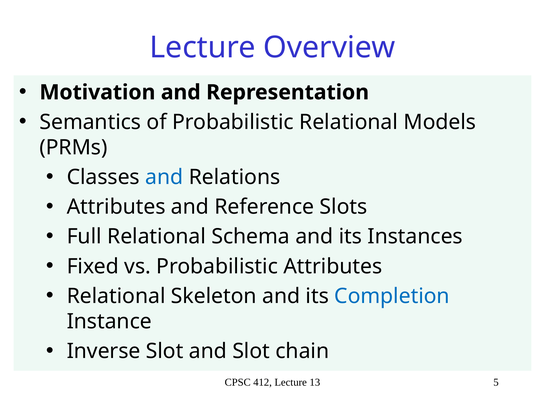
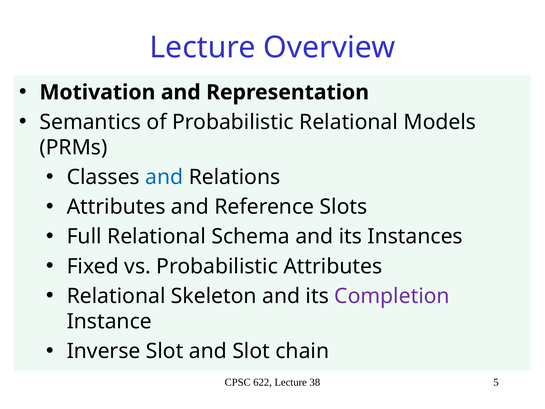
Completion colour: blue -> purple (392, 296)
412: 412 -> 622 (263, 382)
13: 13 -> 38 (315, 382)
